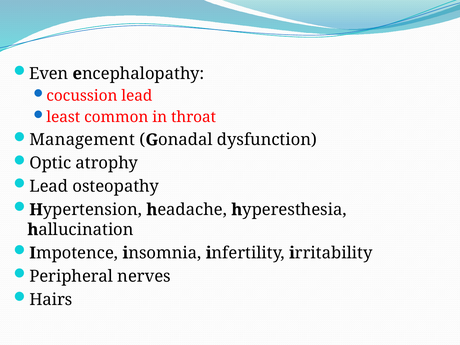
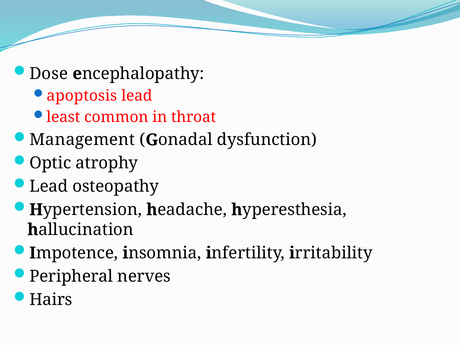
Even: Even -> Dose (49, 74)
cocussion: cocussion -> apoptosis (82, 96)
